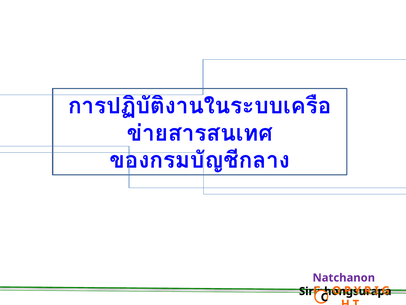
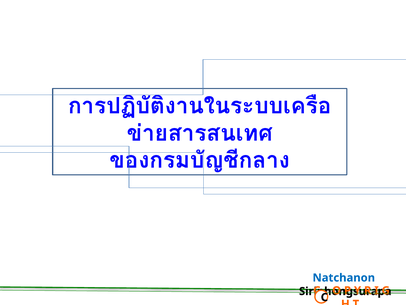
Natchanon colour: purple -> blue (344, 277)
